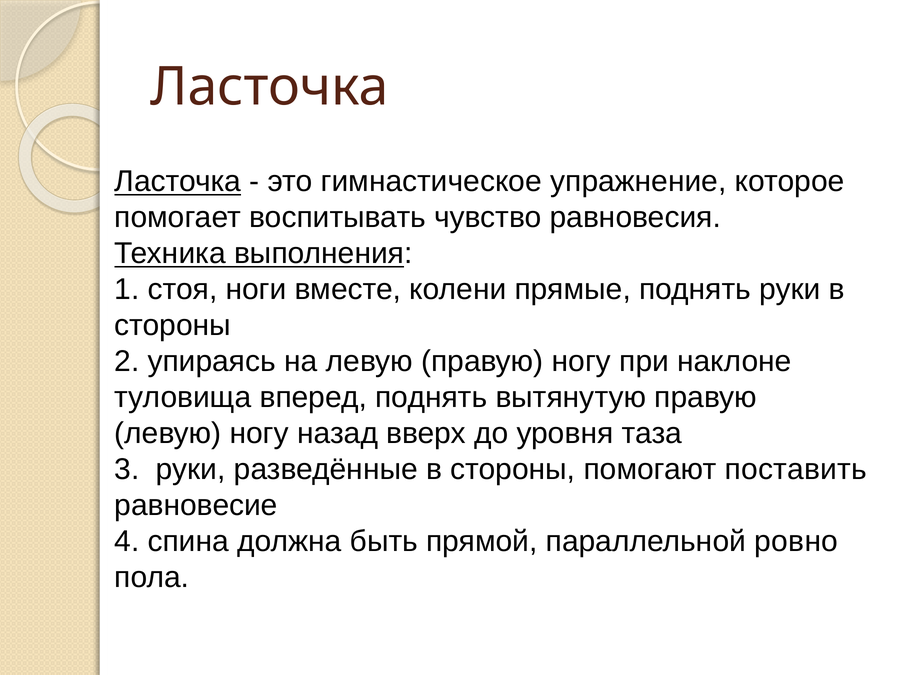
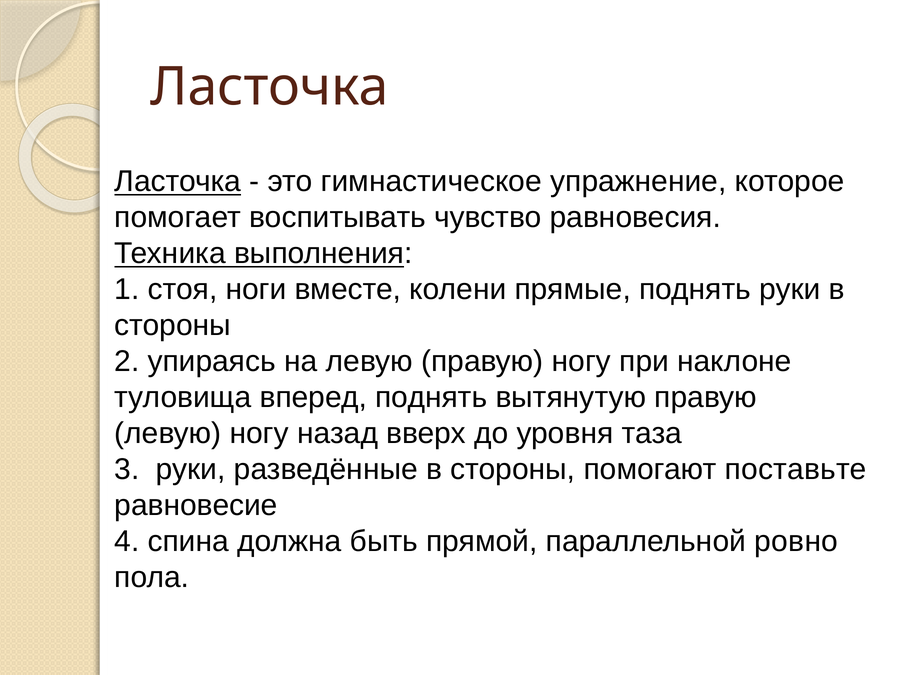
поставить: поставить -> поставьте (796, 469)
